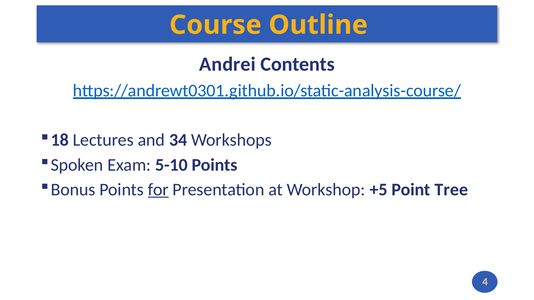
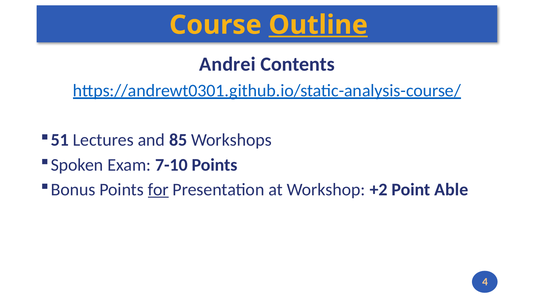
Outline underline: none -> present (318, 25)
18: 18 -> 51 (60, 140)
34: 34 -> 85 (178, 140)
5-10: 5-10 -> 7-10 (171, 165)
+5: +5 -> +2 (379, 190)
Tree: Tree -> Able (451, 190)
